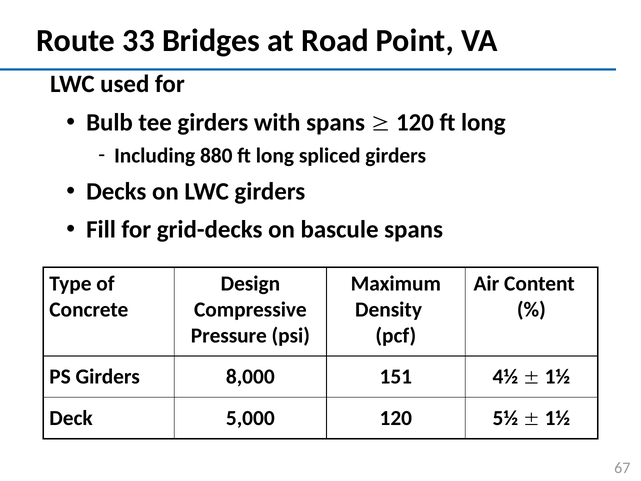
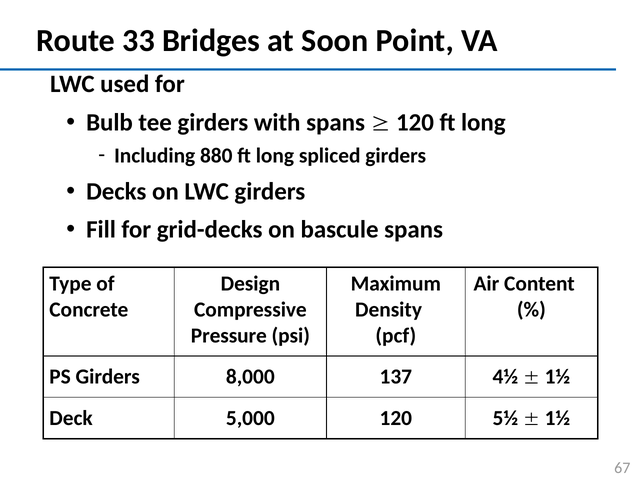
Road: Road -> Soon (335, 41)
151: 151 -> 137 (396, 377)
